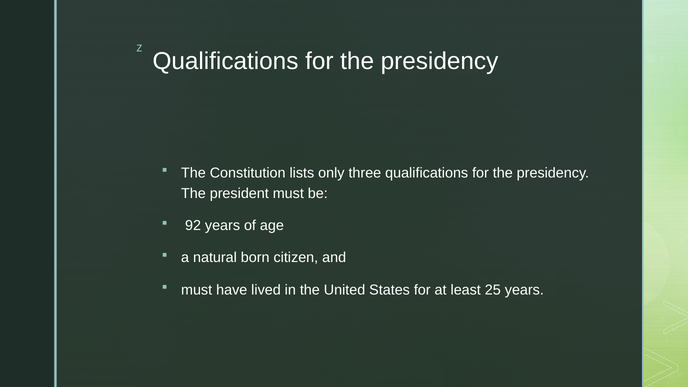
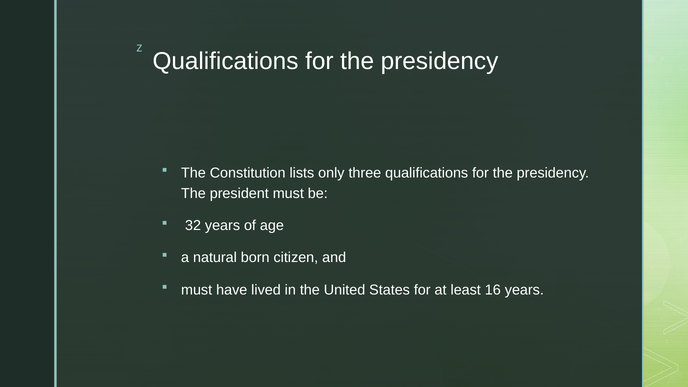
92: 92 -> 32 (193, 226)
25: 25 -> 16 (493, 290)
